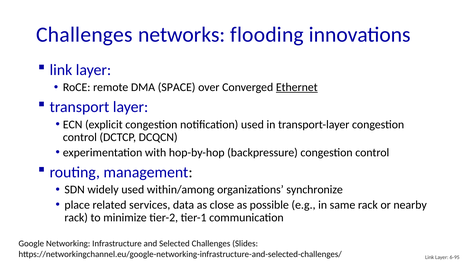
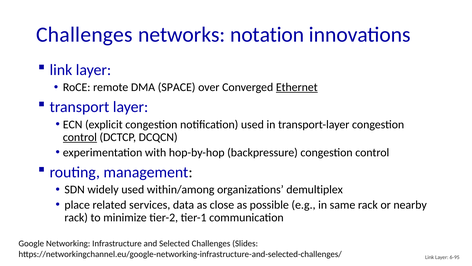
flooding: flooding -> notation (267, 35)
control underline: none -> present (80, 137)
synchronize: synchronize -> demultiplex (315, 189)
